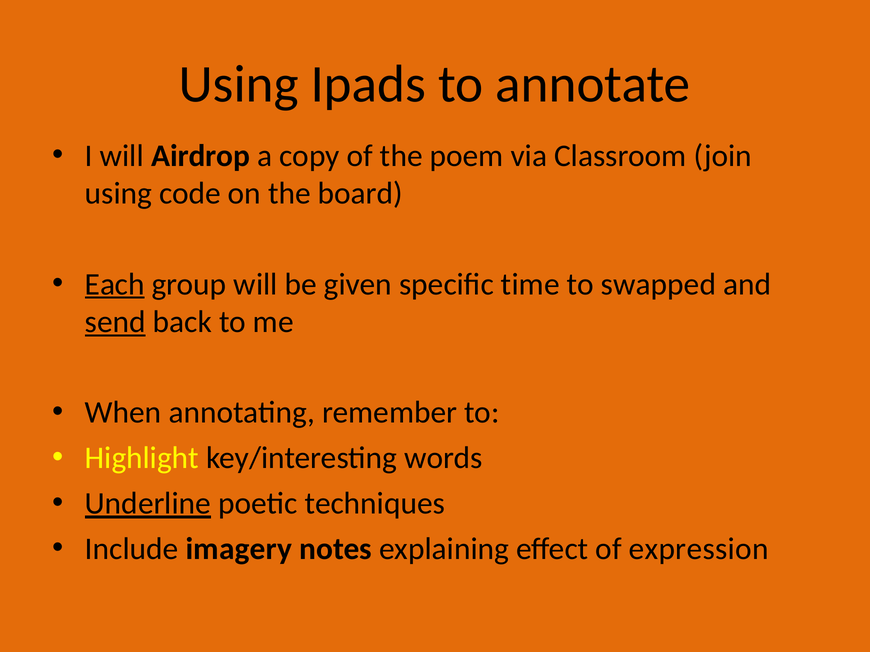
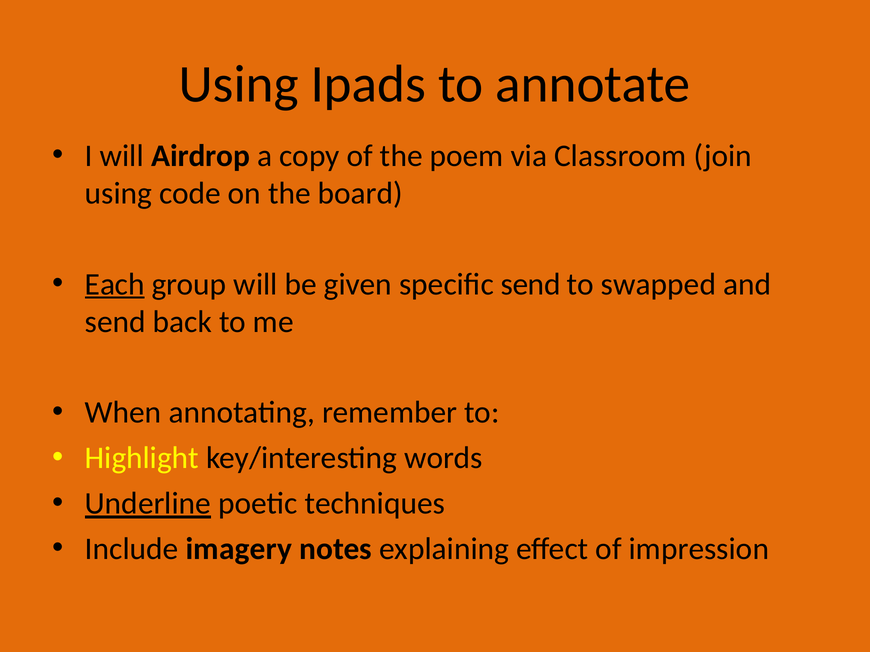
specific time: time -> send (531, 284)
send underline: present -> none (115, 322)
expression: expression -> impression (699, 549)
